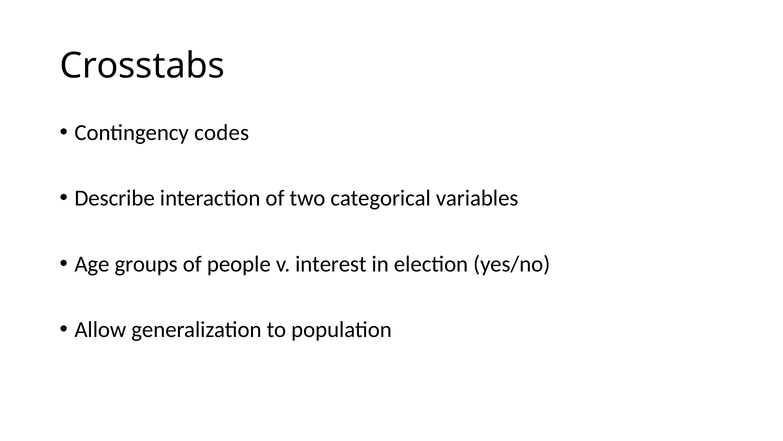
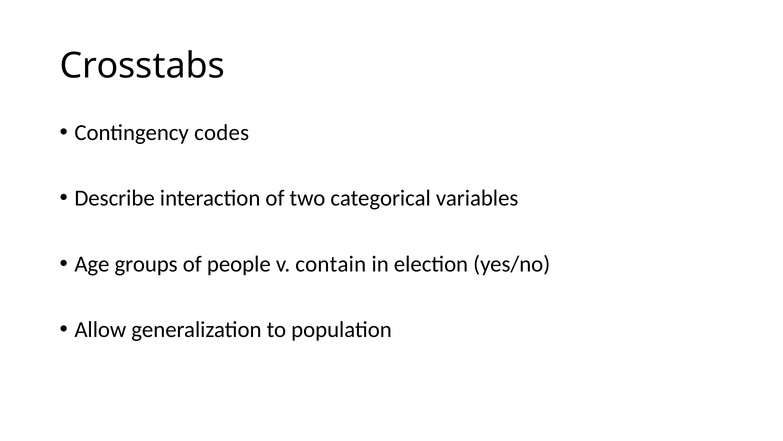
interest: interest -> contain (331, 264)
